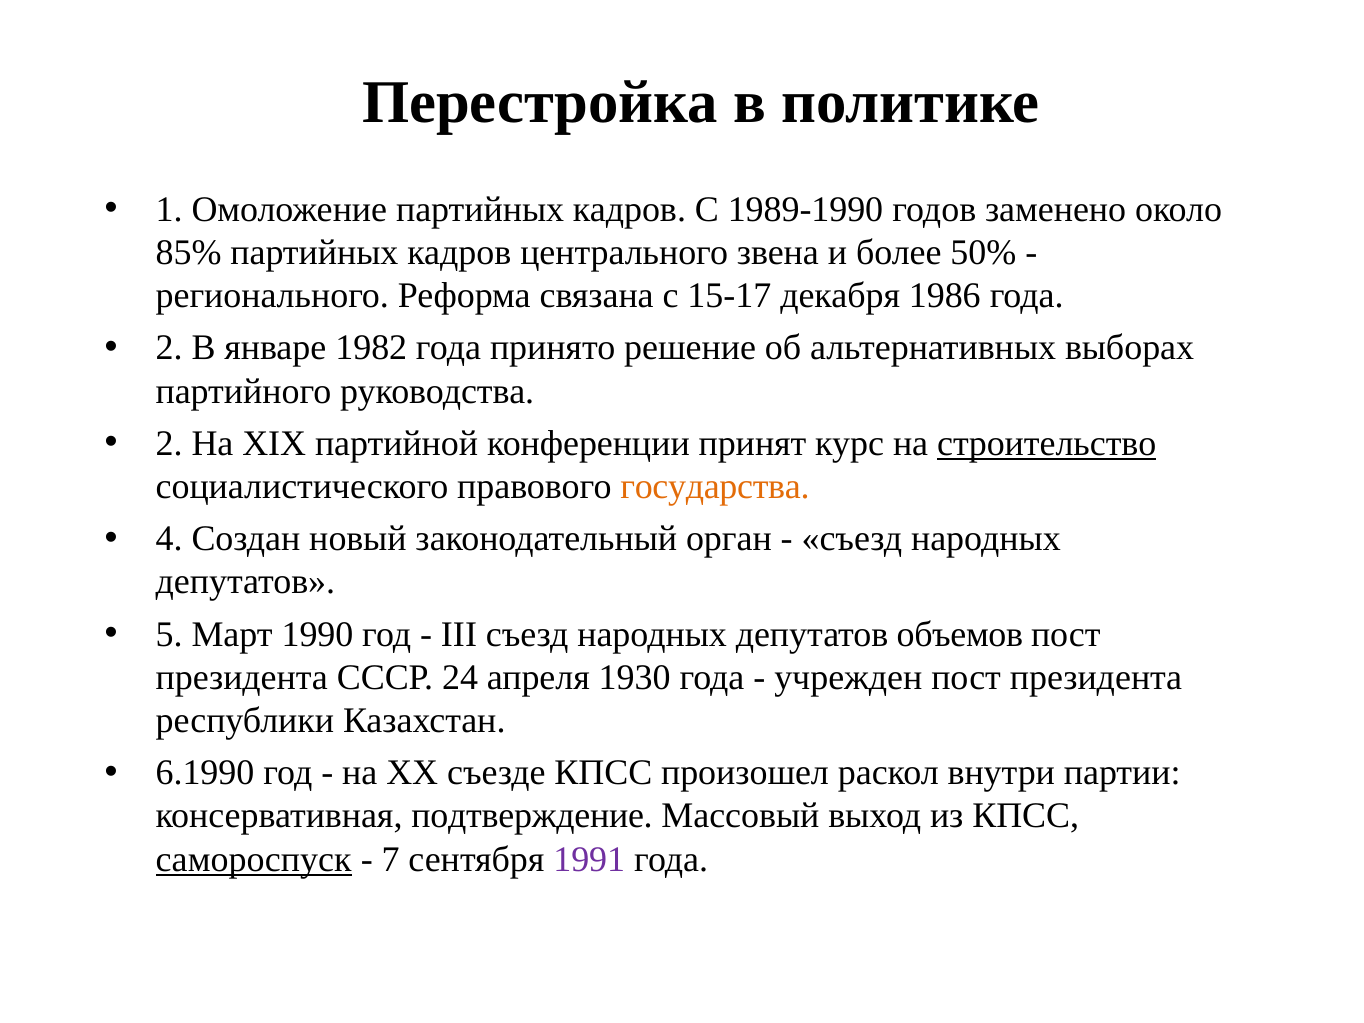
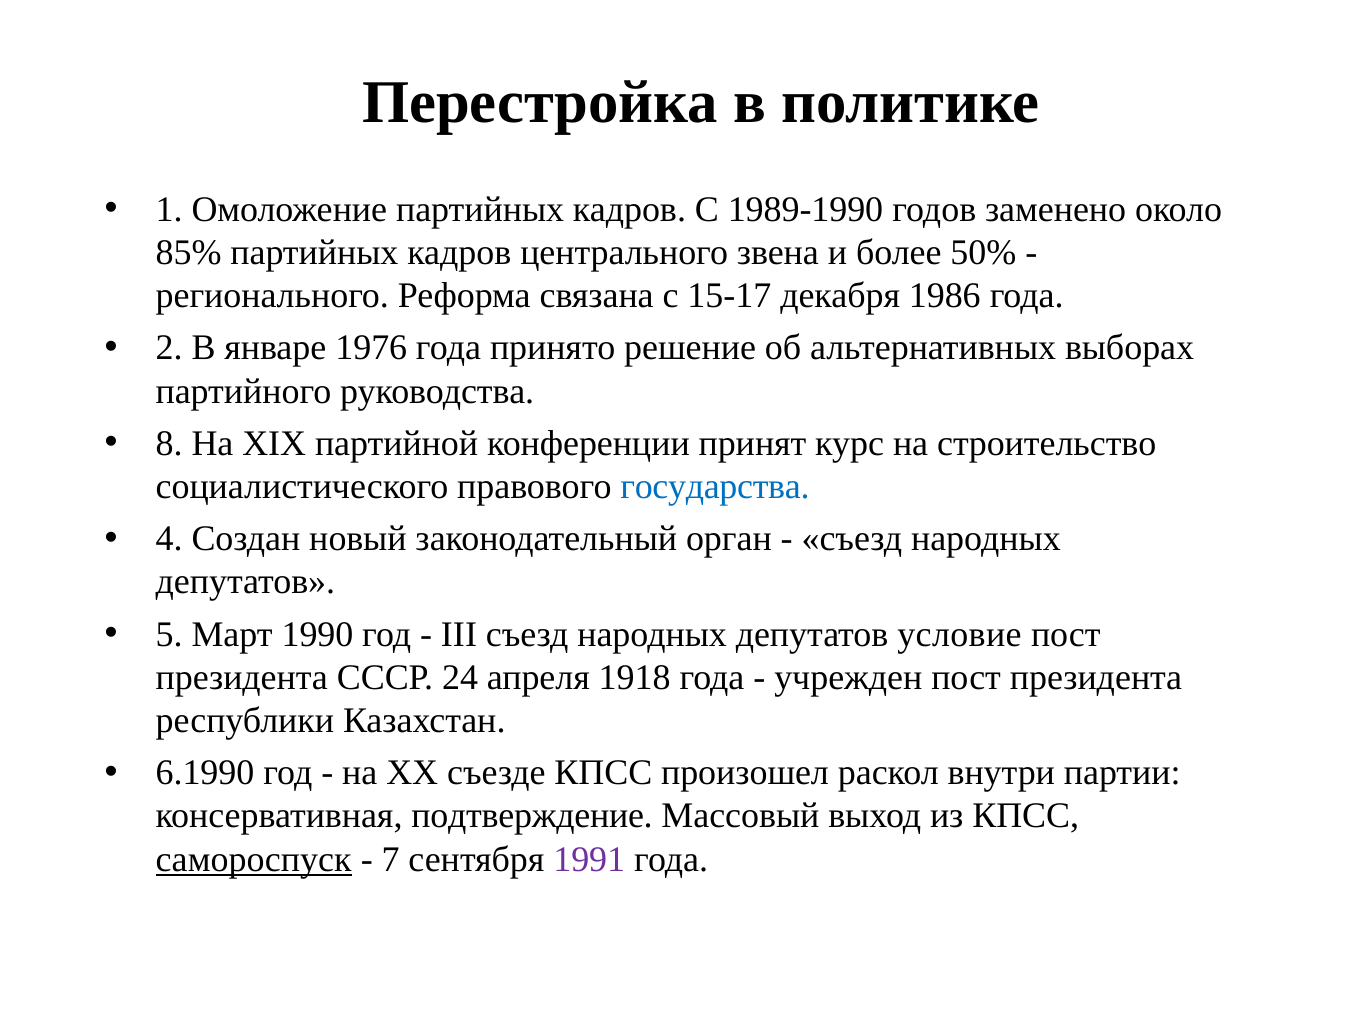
1982: 1982 -> 1976 (371, 348)
2: 2 -> 8 (169, 443)
строительство underline: present -> none (1047, 443)
государства colour: orange -> blue (715, 487)
объемов: объемов -> условие (959, 634)
1930: 1930 -> 1918 (635, 677)
